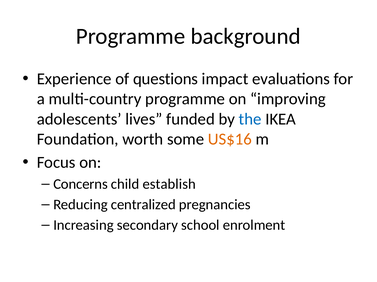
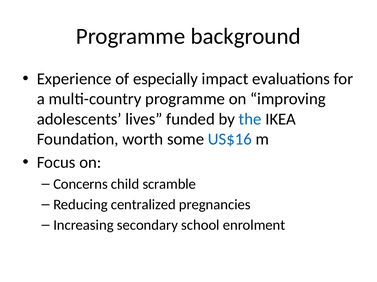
questions: questions -> especially (166, 79)
US$16 colour: orange -> blue (230, 139)
establish: establish -> scramble (169, 185)
